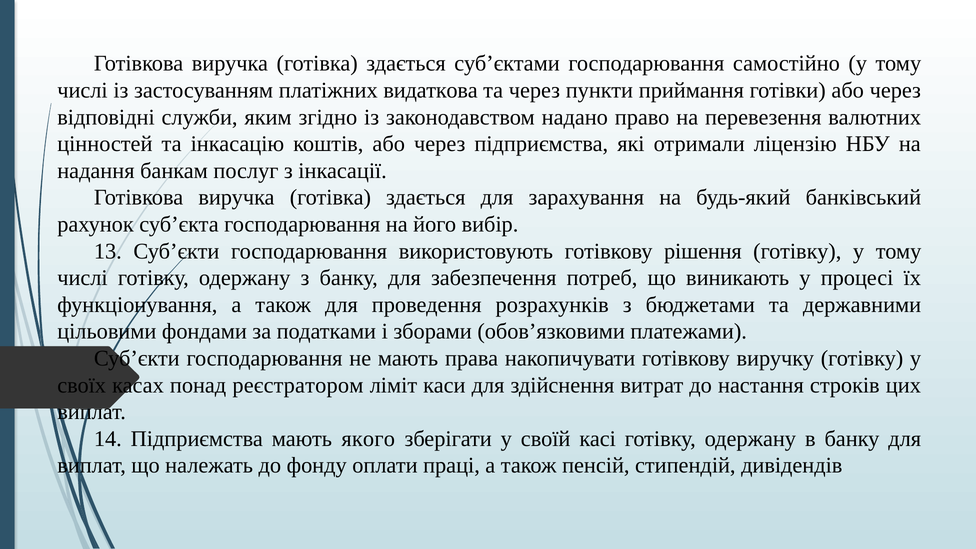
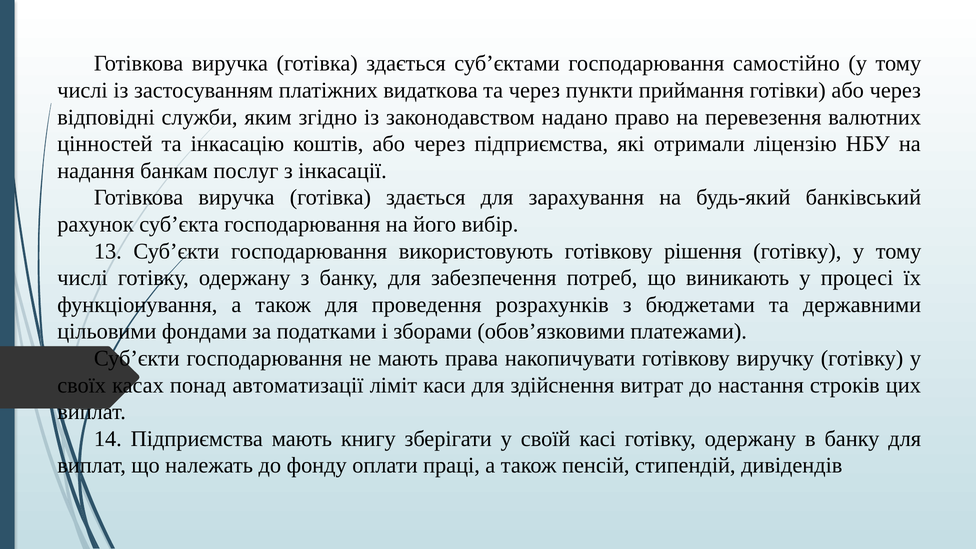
реєстратором: реєстратором -> автоматизації (298, 385)
якого: якого -> книгу (368, 439)
